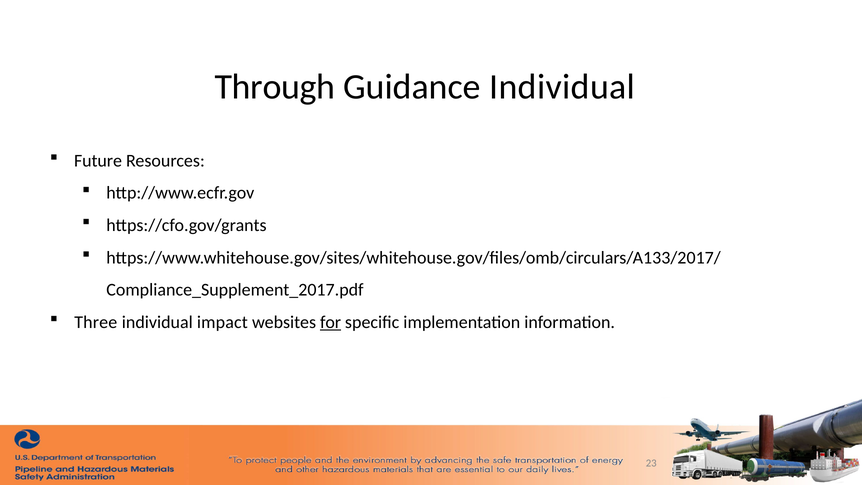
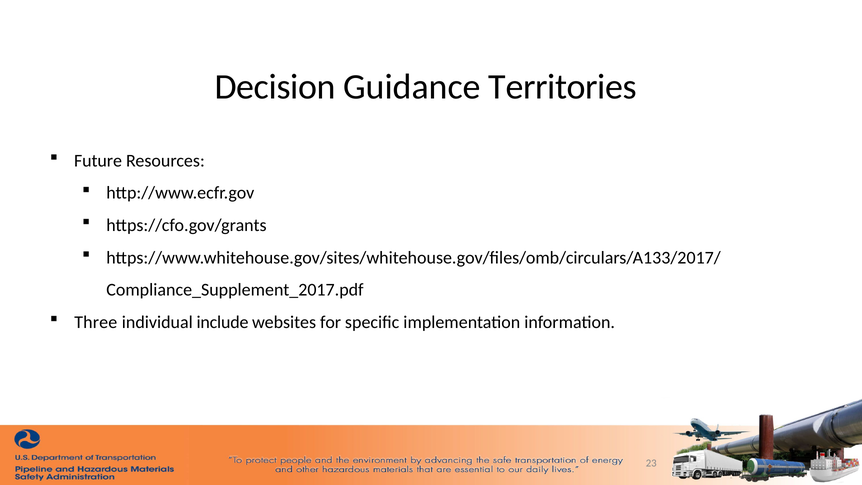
Through: Through -> Decision (275, 87)
Guidance Individual: Individual -> Territories (563, 87)
impact: impact -> include (223, 322)
for underline: present -> none (331, 322)
